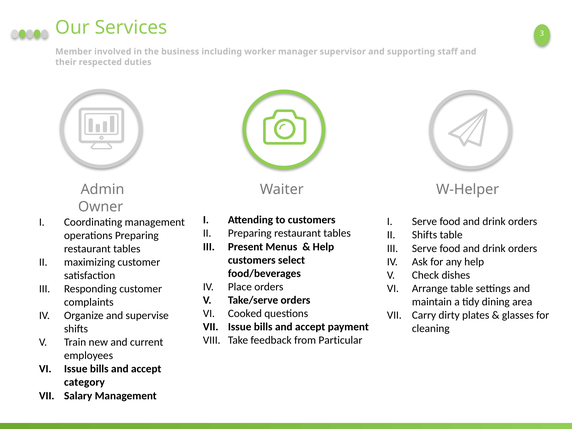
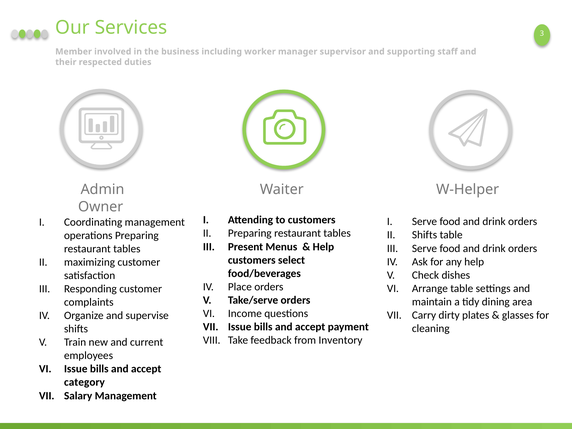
Cooked: Cooked -> Income (245, 313)
Particular: Particular -> Inventory (340, 340)
